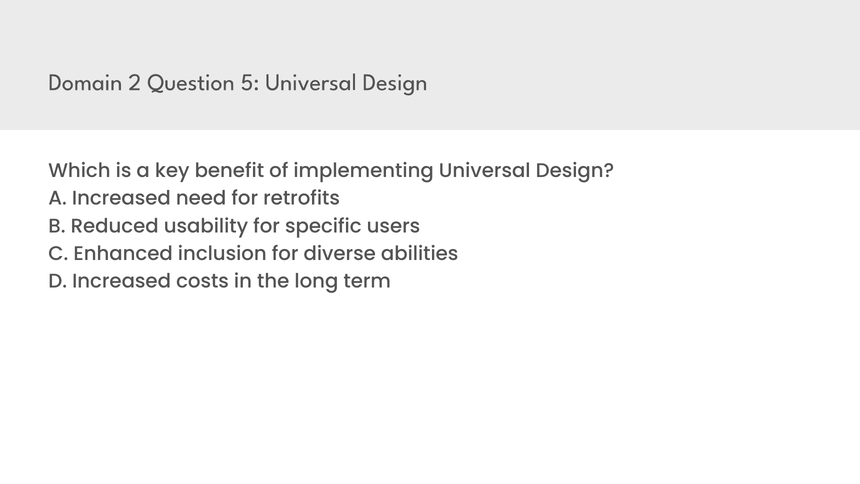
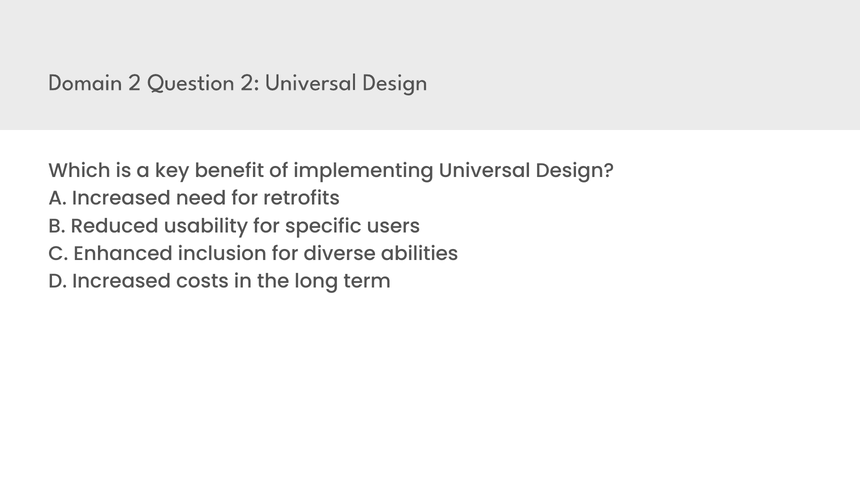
Question 5: 5 -> 2 (250, 82)
